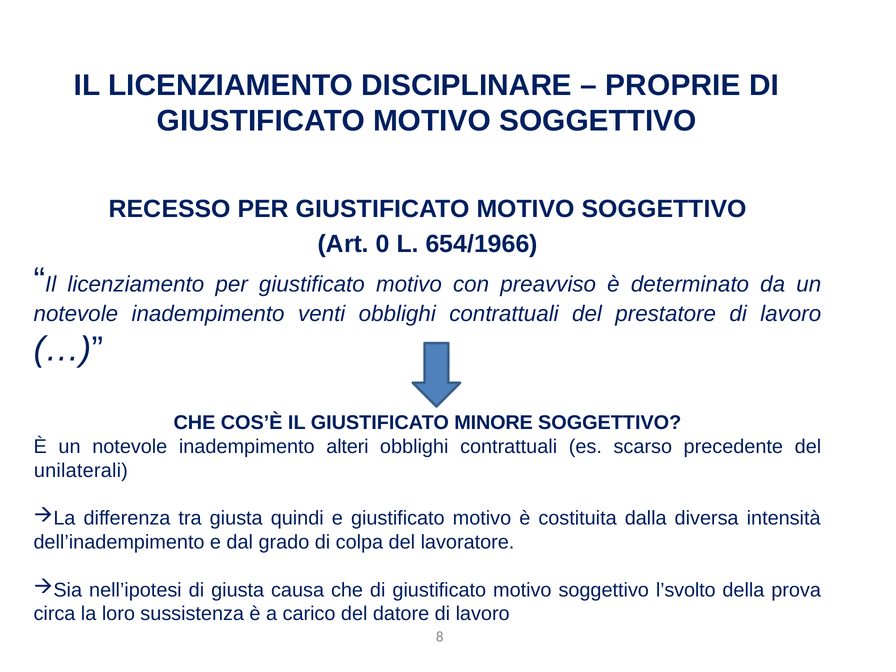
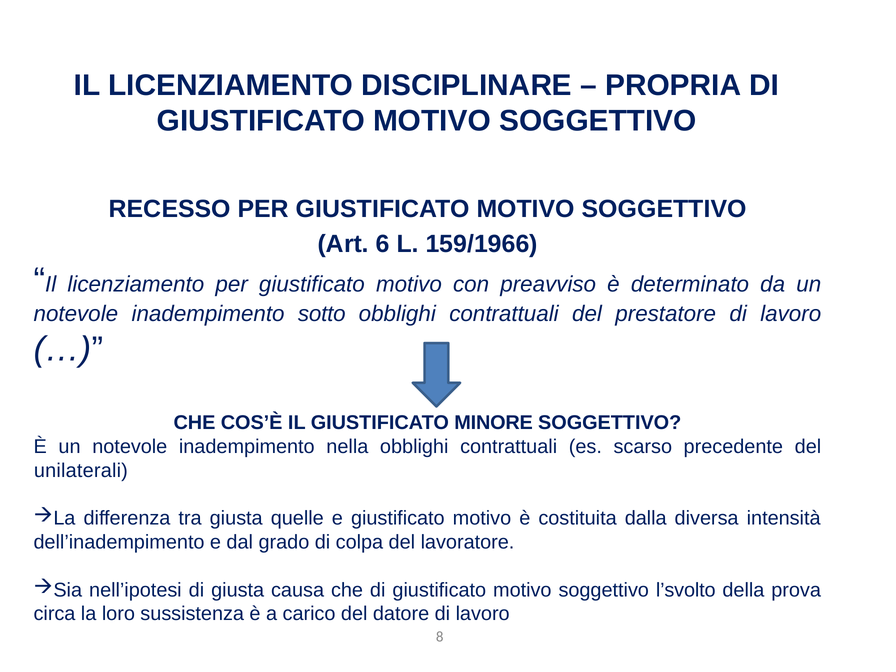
PROPRIE: PROPRIE -> PROPRIA (673, 85)
0: 0 -> 6 (383, 244)
654/1966: 654/1966 -> 159/1966 (482, 244)
venti: venti -> sotto (322, 314)
alteri: alteri -> nella (347, 447)
quindi: quindi -> quelle (297, 518)
